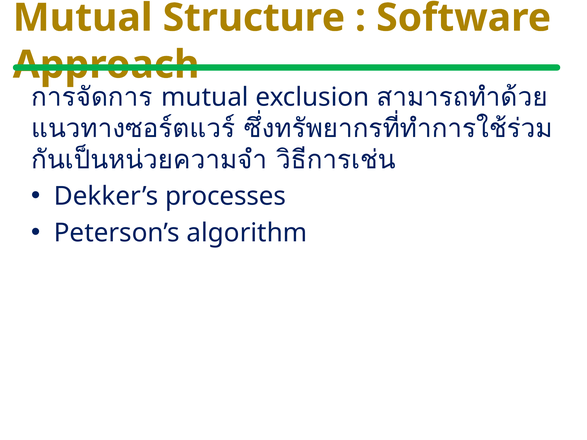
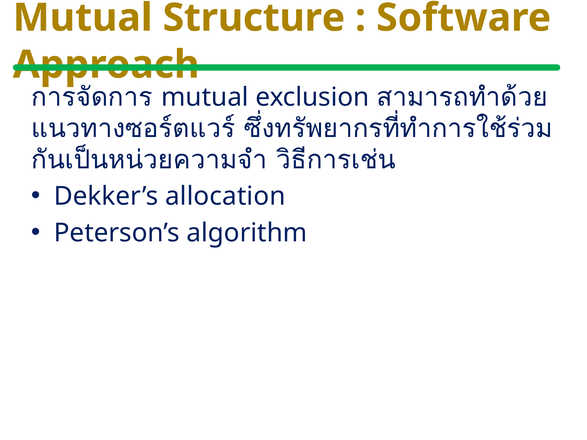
processes: processes -> allocation (225, 196)
